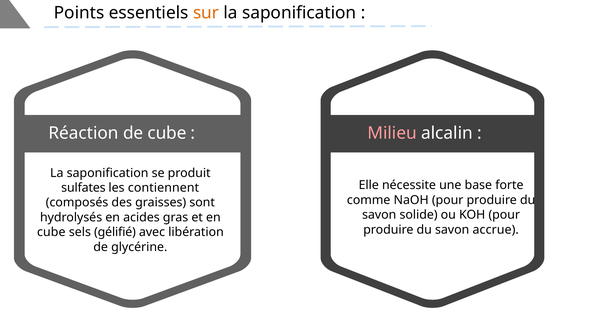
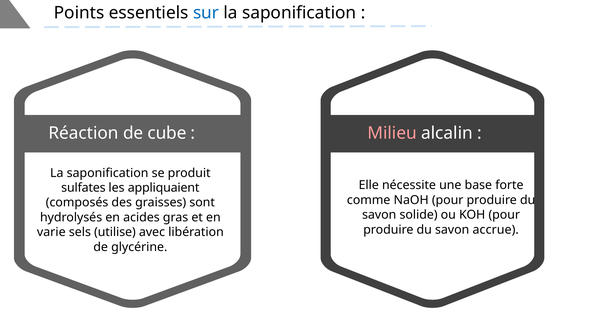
sur colour: orange -> blue (206, 13)
contiennent: contiennent -> appliquaient (164, 188)
cube: cube -> varie (51, 232)
gélifié: gélifié -> utilise (115, 232)
